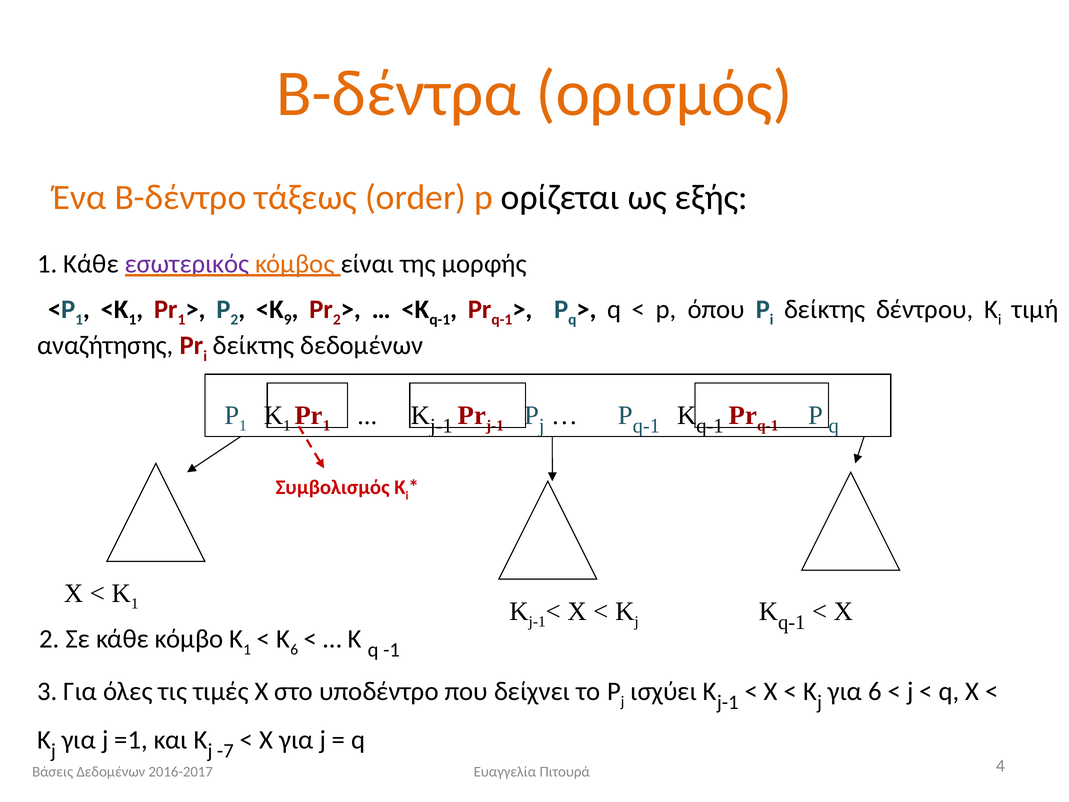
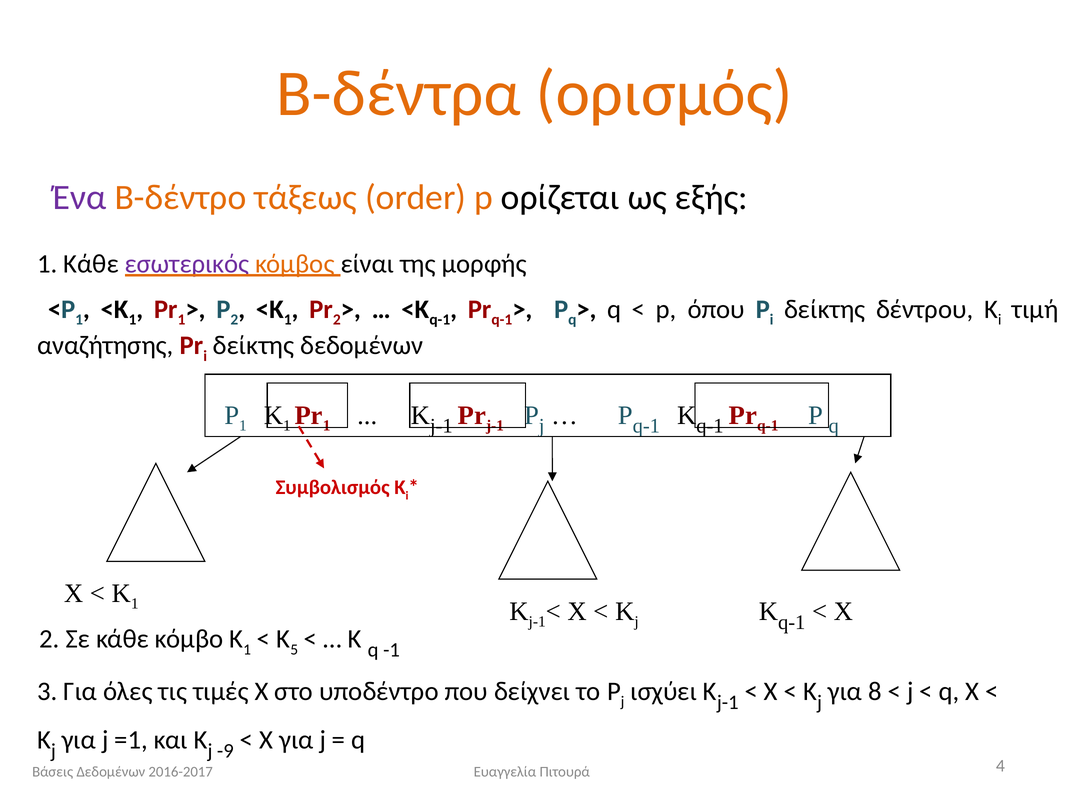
Ένα colour: orange -> purple (80, 197)
9: 9 -> 1 (288, 319)
Κ 6: 6 -> 5 (294, 649)
για 6: 6 -> 8 (875, 691)
-7: -7 -> -9 (225, 751)
